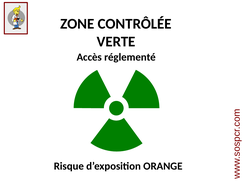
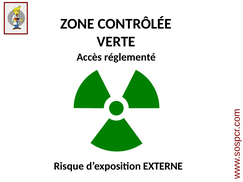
ORANGE: ORANGE -> EXTERNE (163, 166)
